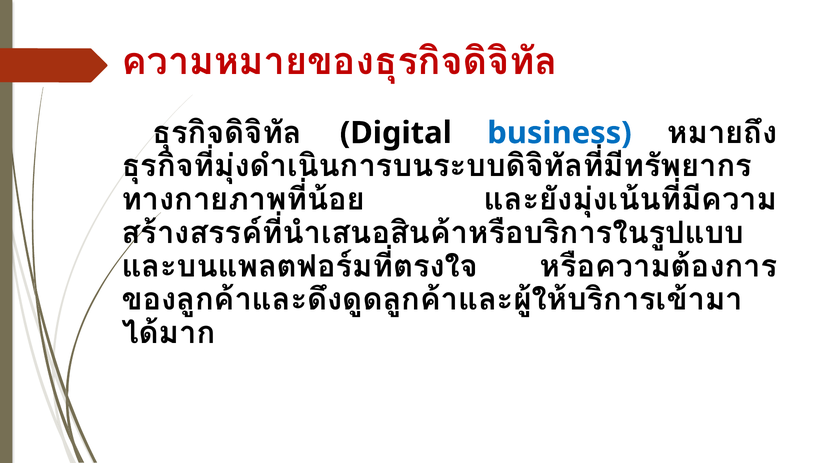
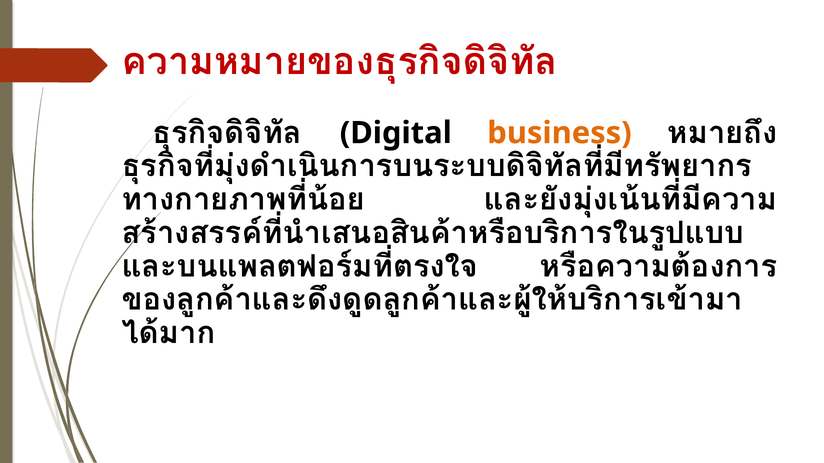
business colour: blue -> orange (559, 133)
